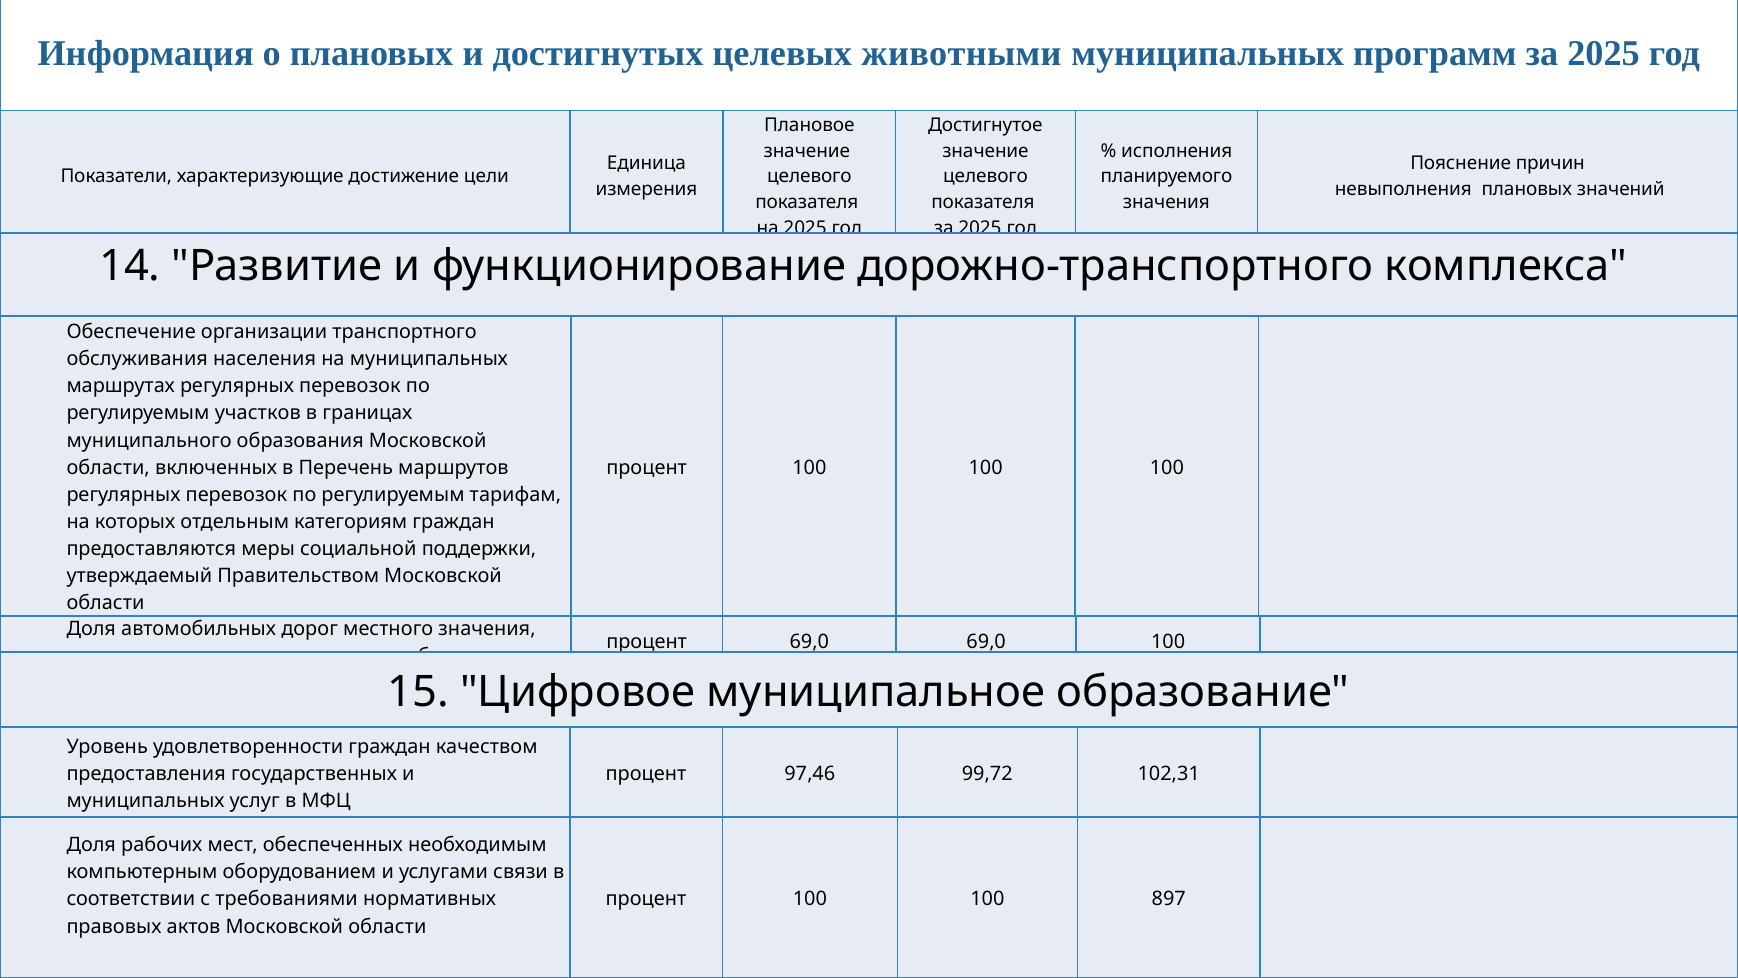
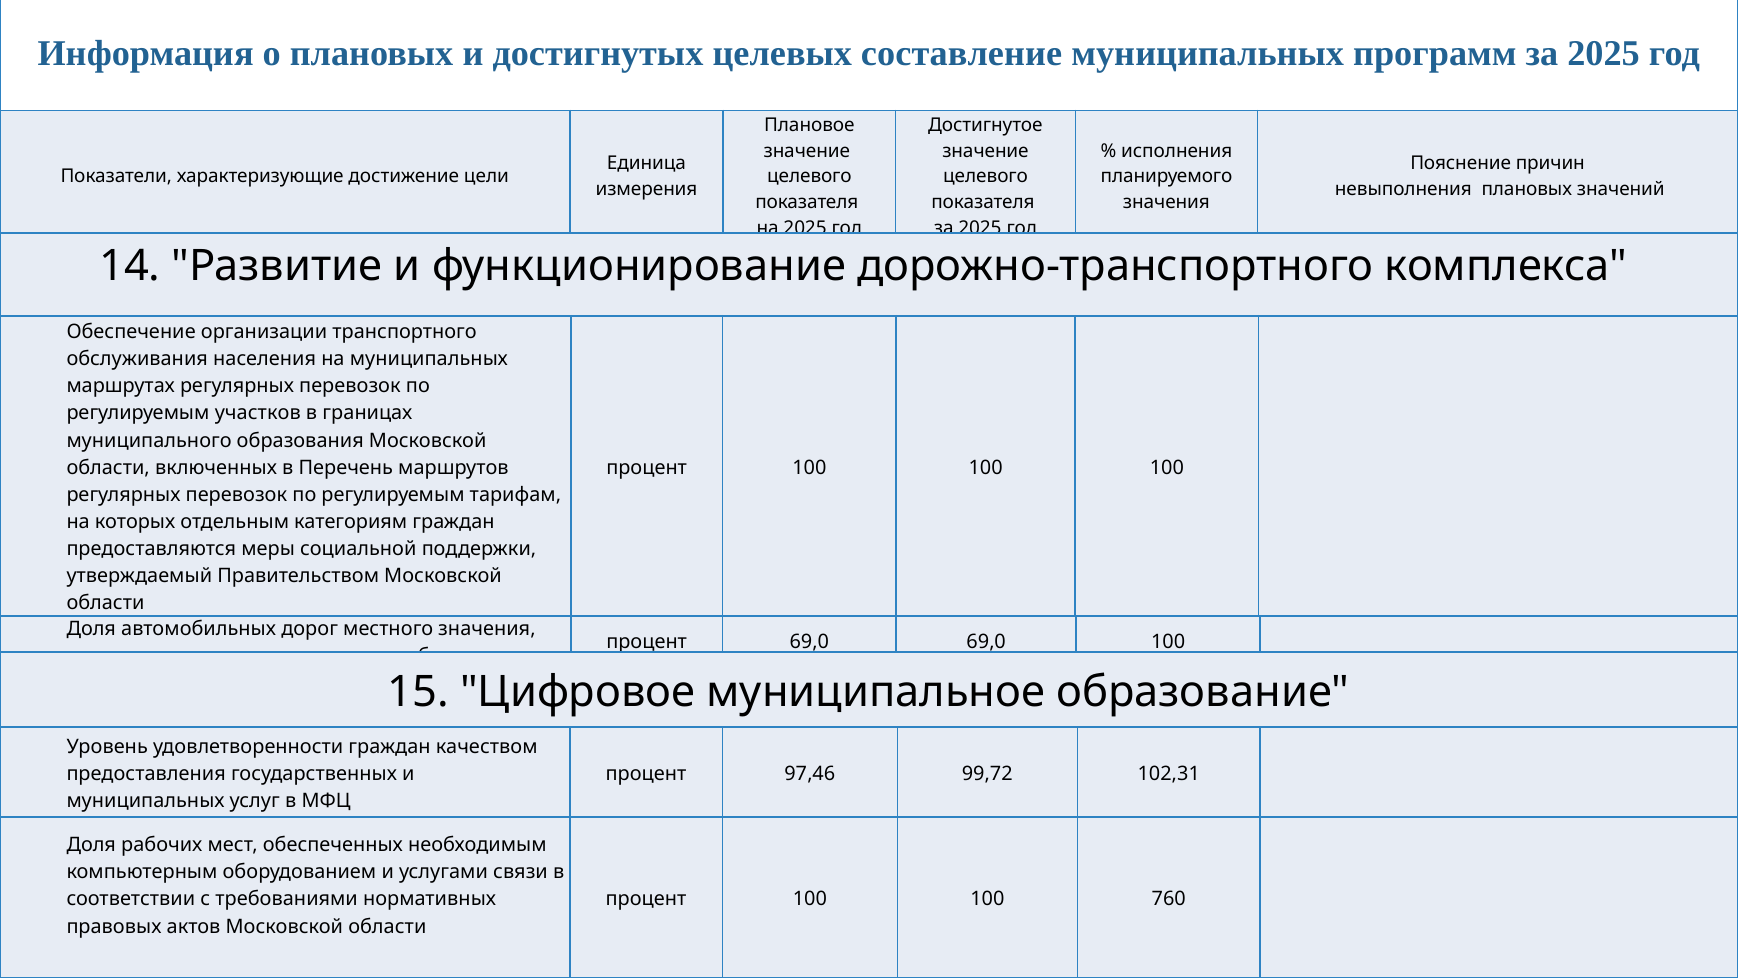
животными: животными -> составление (962, 53)
897: 897 -> 760 (1169, 899)
